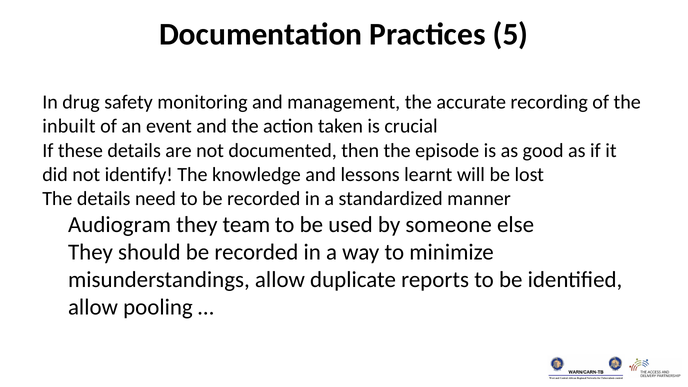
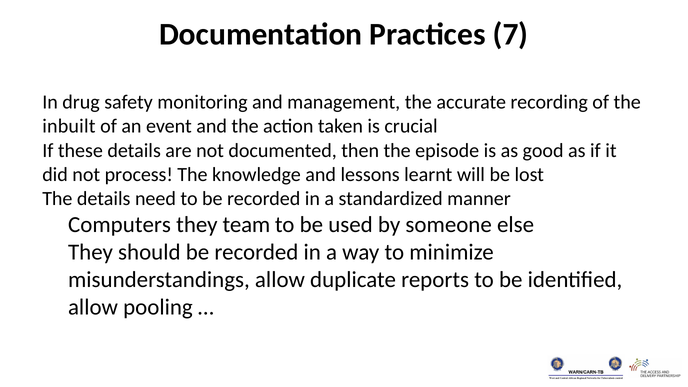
5: 5 -> 7 (511, 34)
identify: identify -> process (139, 175)
Audiogram: Audiogram -> Computers (120, 225)
